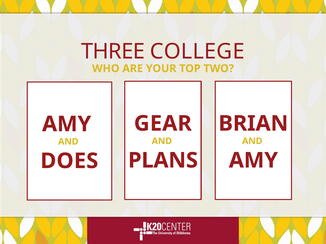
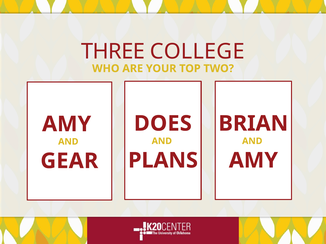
GEAR: GEAR -> DOES (163, 124)
DOES: DOES -> GEAR (69, 161)
